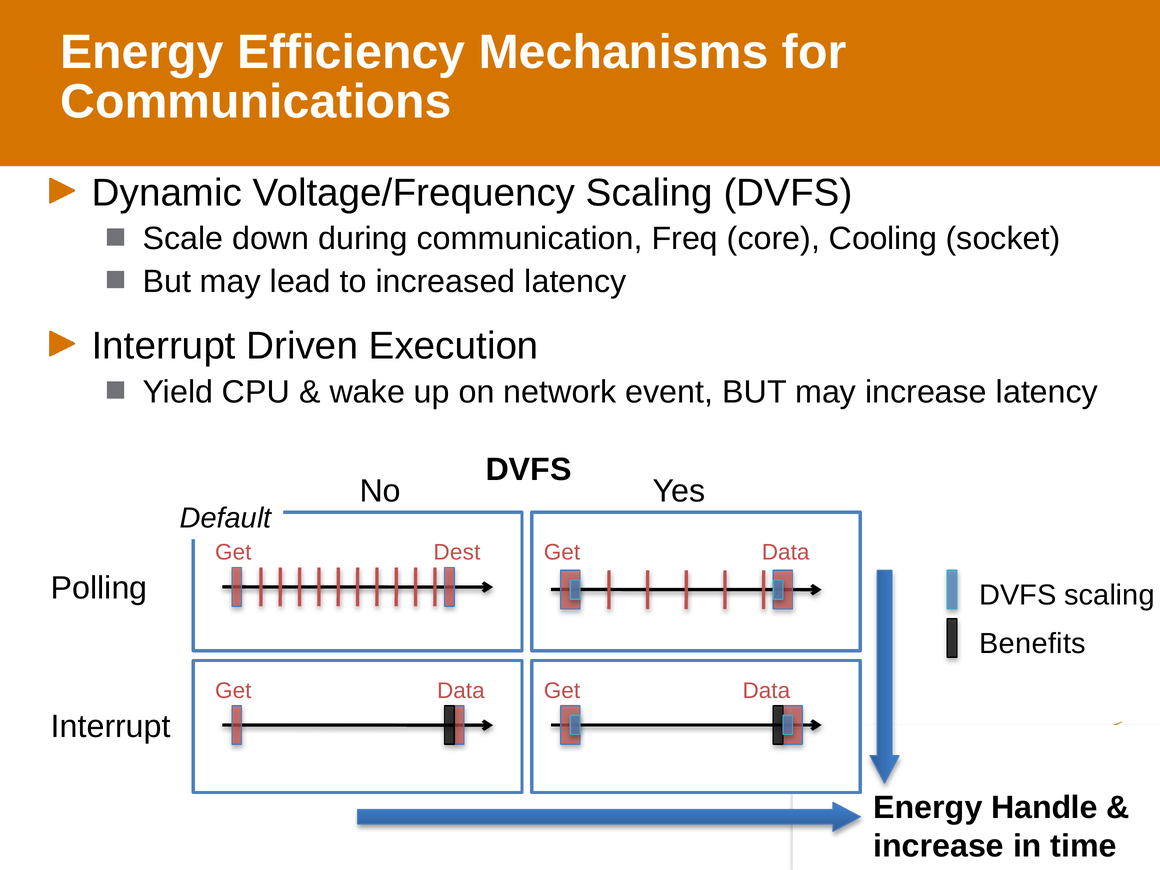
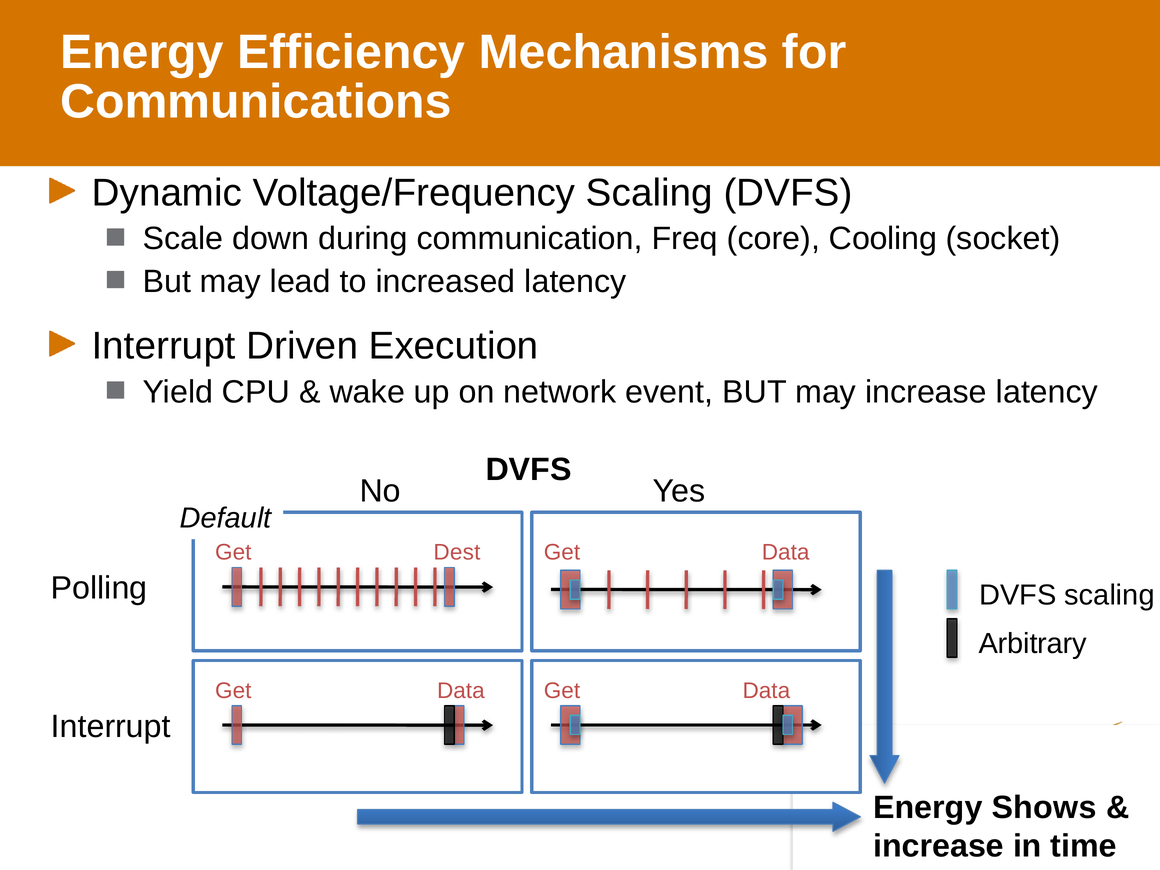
Benefits: Benefits -> Arbitrary (1033, 644)
Handle: Handle -> Shows (1044, 807)
